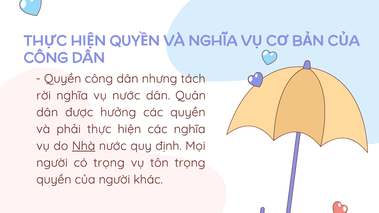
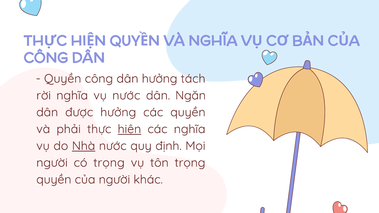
dân nhưng: nhưng -> hưởng (160, 79)
Quân: Quân -> Ngăn (191, 96)
hiện underline: none -> present (129, 129)
